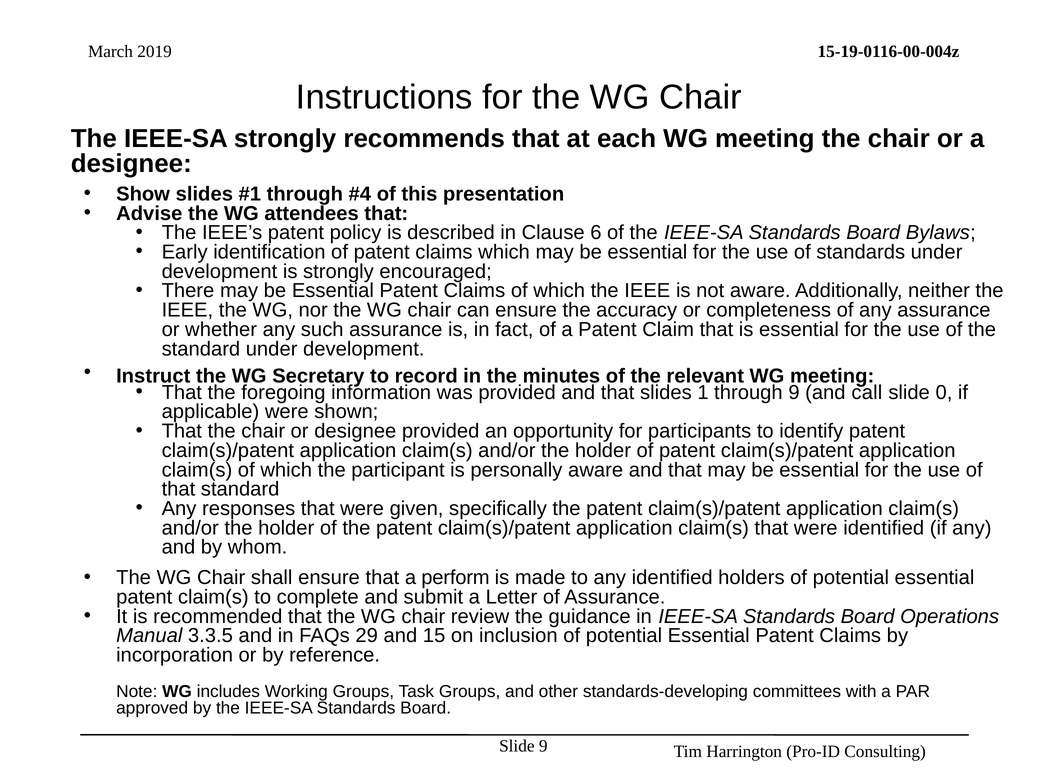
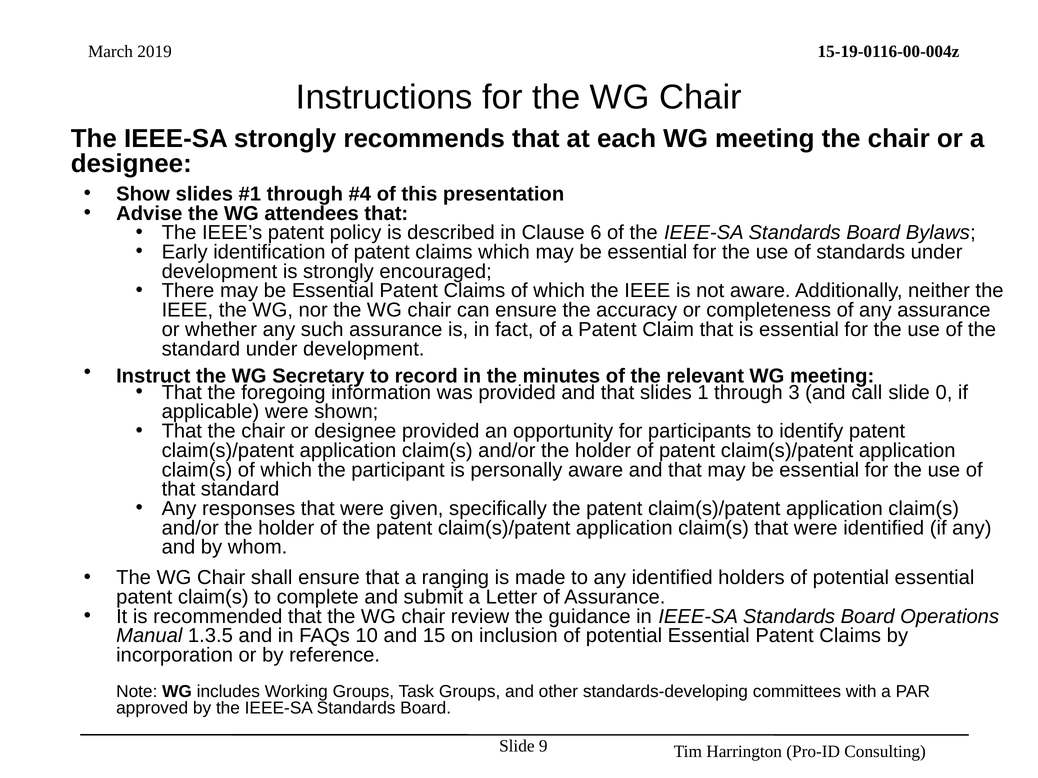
through 9: 9 -> 3 (794, 393)
perform: perform -> ranging (455, 578)
3.3.5: 3.3.5 -> 1.3.5 (210, 636)
29: 29 -> 10 (367, 636)
